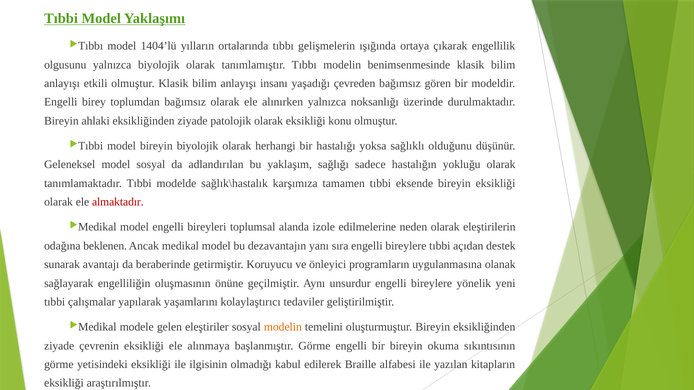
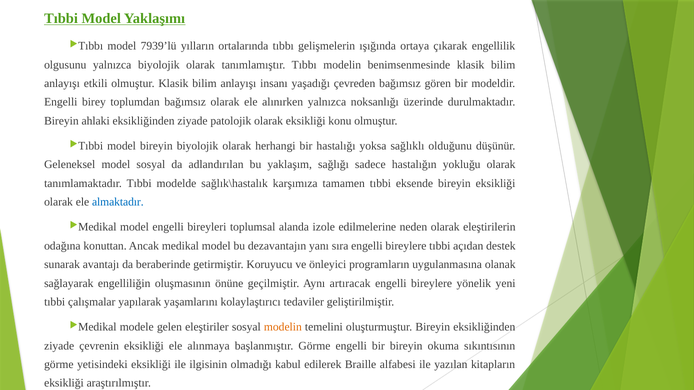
1404’lü: 1404’lü -> 7939’lü (159, 46)
almaktadır colour: red -> blue (118, 202)
beklenen: beklenen -> konuttan (105, 246)
unsurdur: unsurdur -> artıracak (350, 283)
